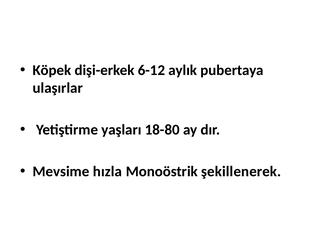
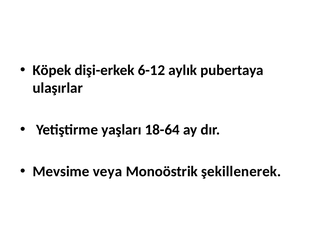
18-80: 18-80 -> 18-64 (162, 130)
hızla: hızla -> veya (107, 172)
